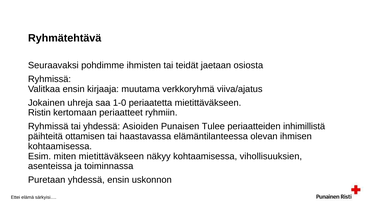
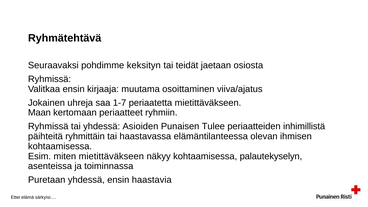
ihmisten: ihmisten -> keksityn (144, 65)
verkkoryhmä: verkkoryhmä -> osoittaminen (188, 89)
1-0: 1-0 -> 1-7 (120, 103)
Ristin: Ristin -> Maan (39, 113)
ottamisen: ottamisen -> ryhmittäin (85, 136)
vihollisuuksien: vihollisuuksien -> palautekyselyn (271, 156)
uskonnon: uskonnon -> haastavia (152, 180)
